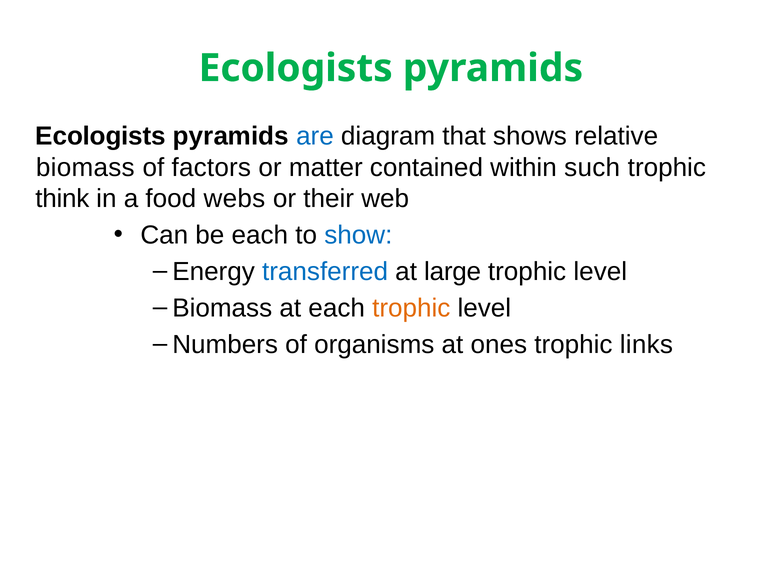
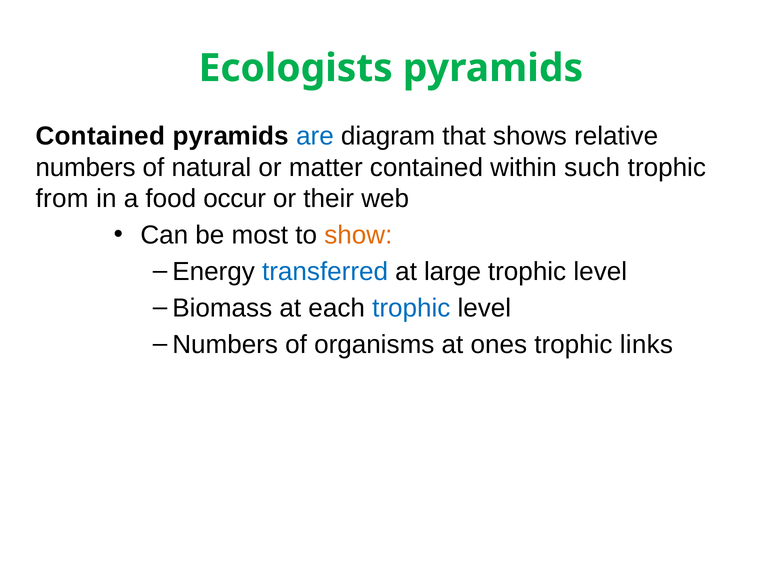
Ecologists: Ecologists -> Contained (100, 136)
biomass: biomass -> numbers (86, 167)
factors: factors -> natural (211, 167)
think: think -> from (62, 199)
webs: webs -> occur (235, 199)
be each: each -> most (260, 235)
show colour: blue -> orange (358, 235)
trophic colour: orange -> blue (411, 308)
